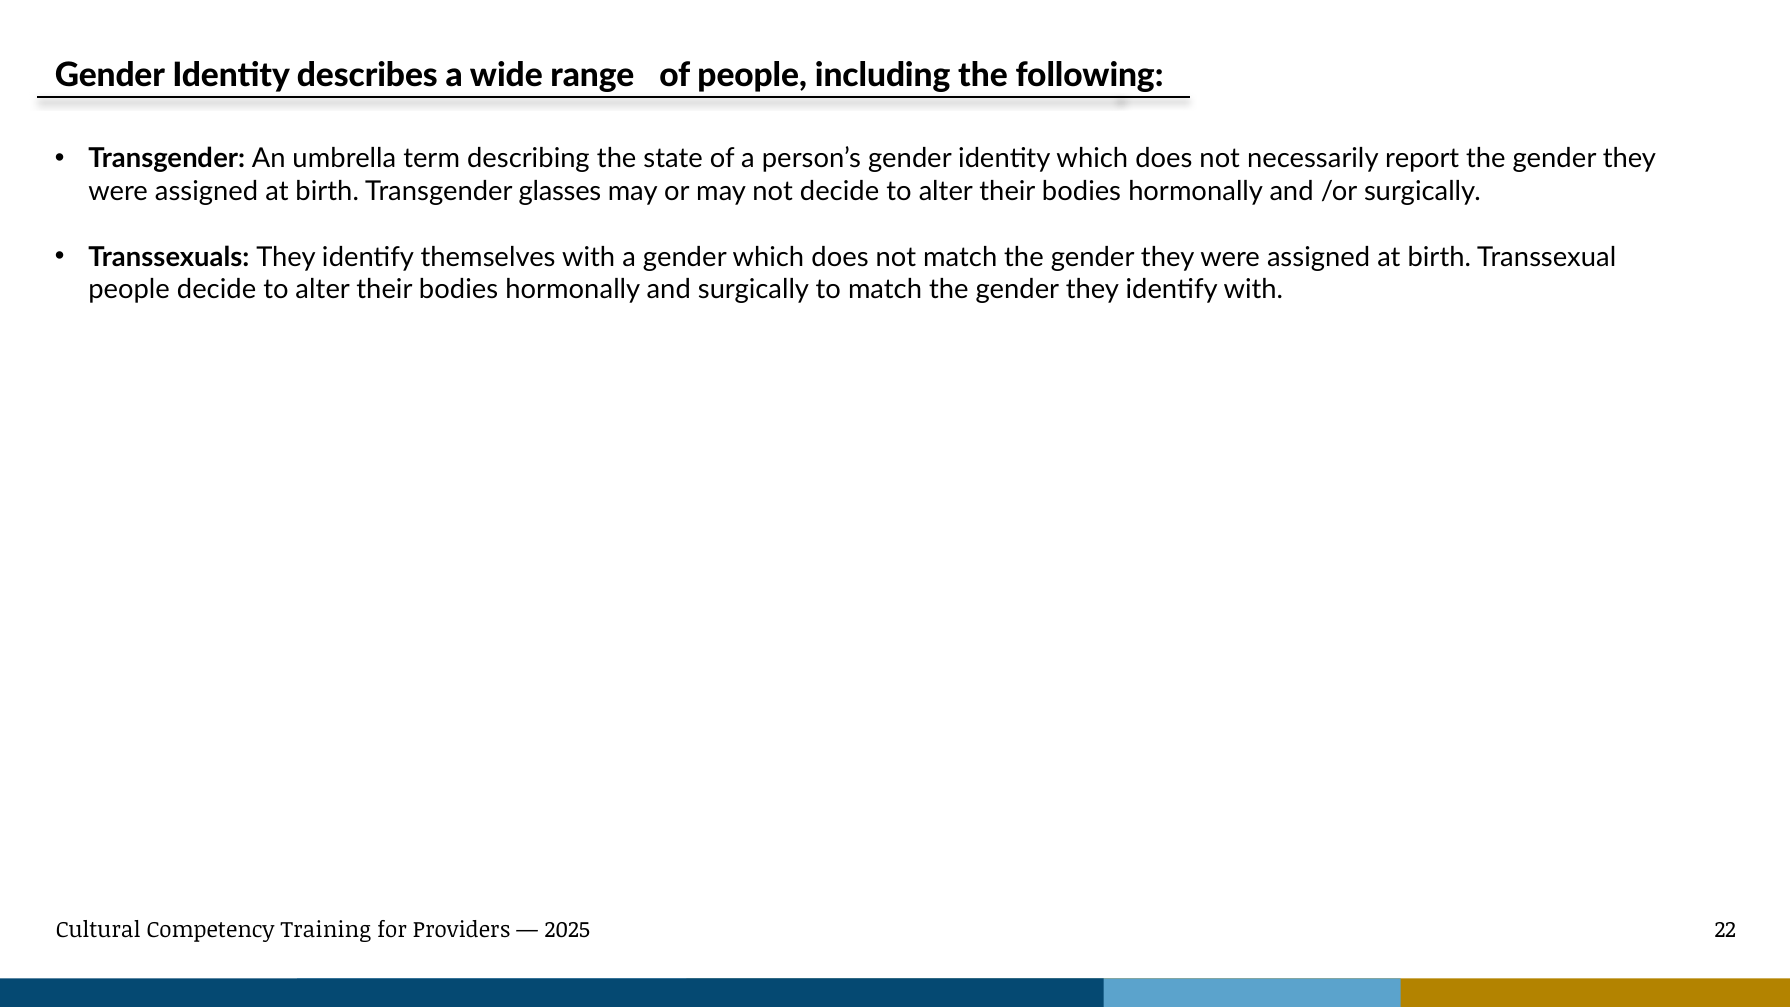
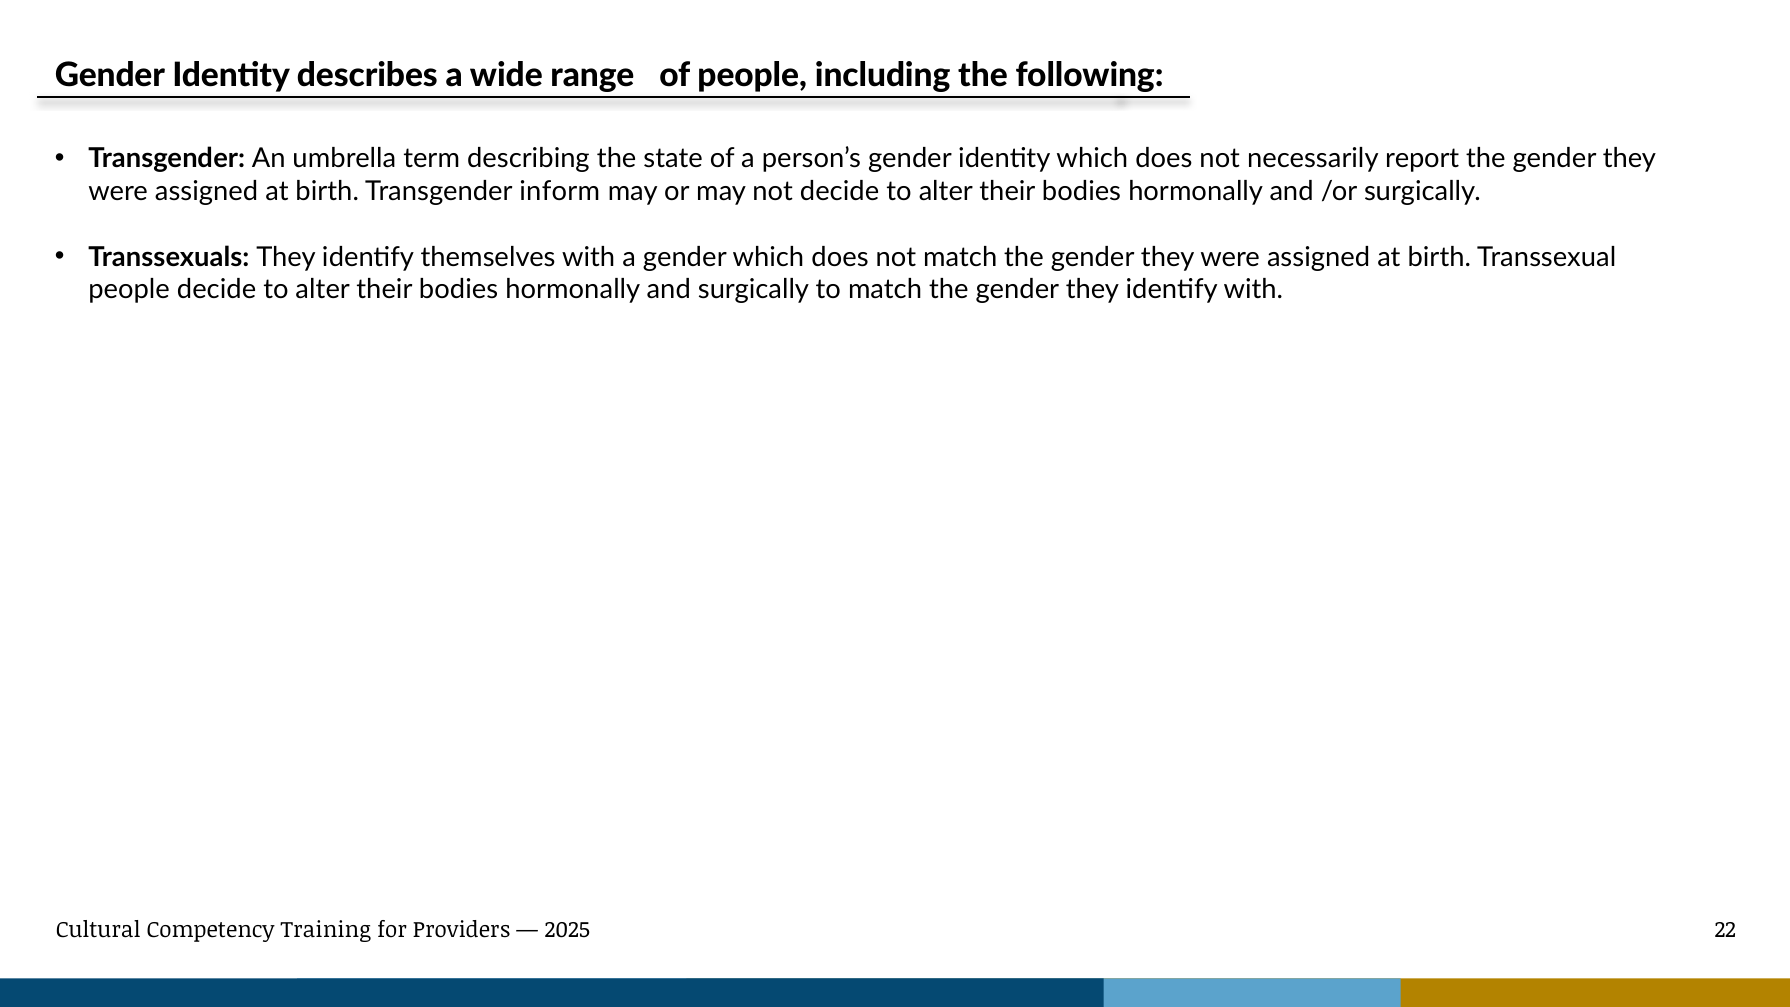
glasses: glasses -> inform (560, 191)
